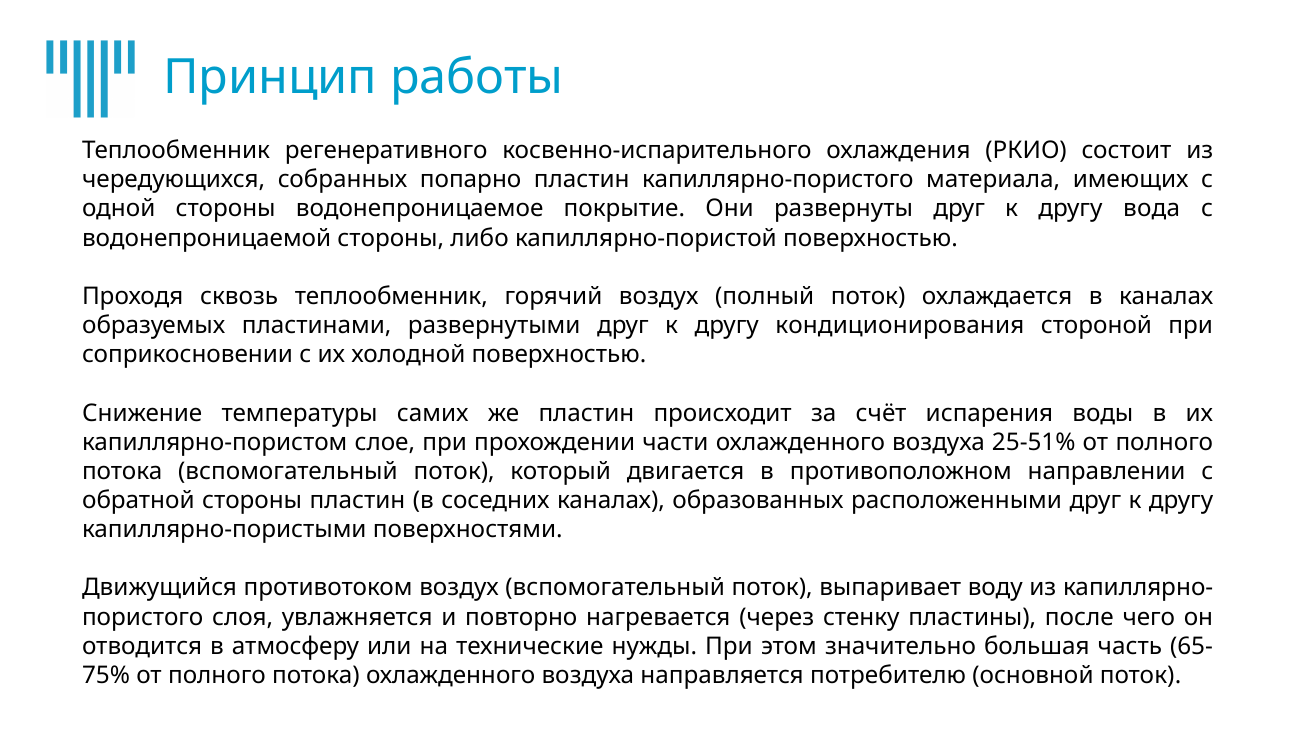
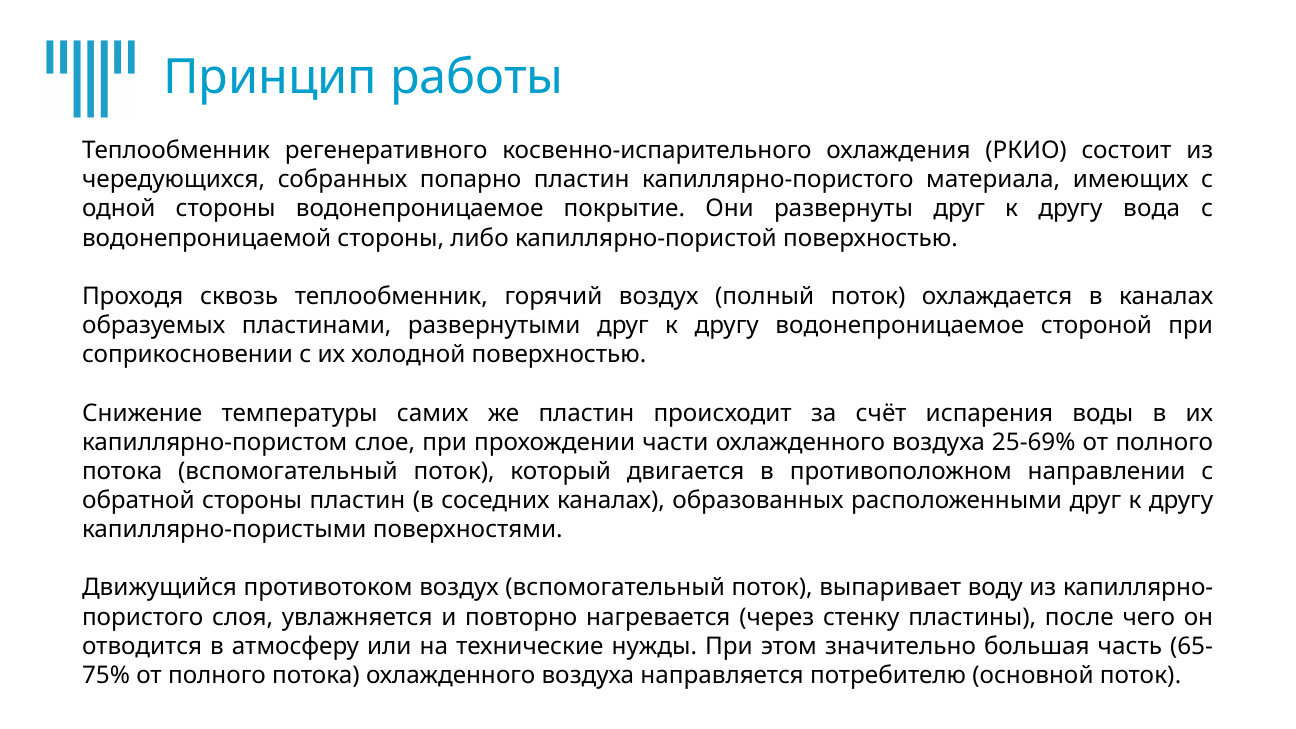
другу кондиционирования: кондиционирования -> водонепроницаемое (900, 326)
25-51%: 25-51% -> 25-69% (1034, 442)
